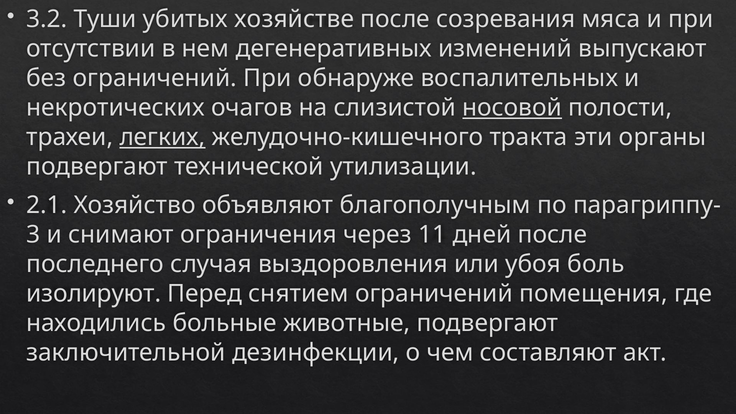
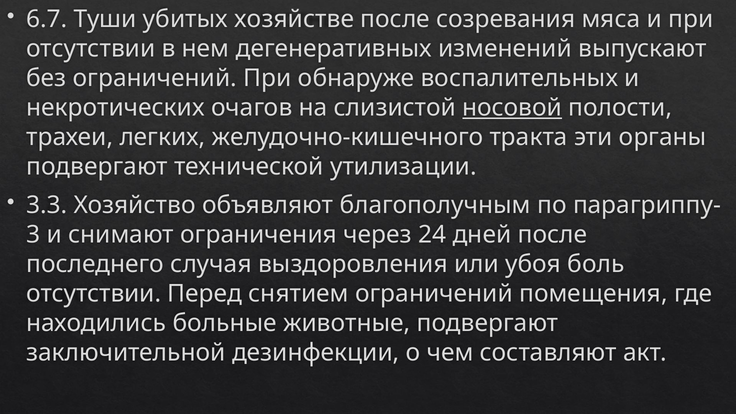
3.2: 3.2 -> 6.7 (47, 19)
легких underline: present -> none (163, 137)
2.1: 2.1 -> 3.3 (47, 205)
11: 11 -> 24 (432, 235)
изолируют: изолируют -> отсутствии (94, 294)
